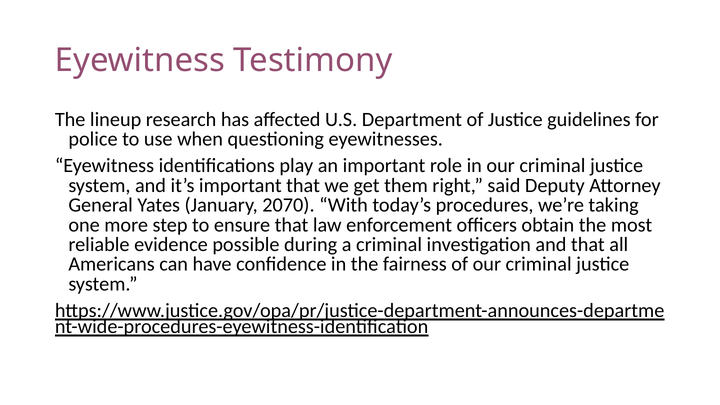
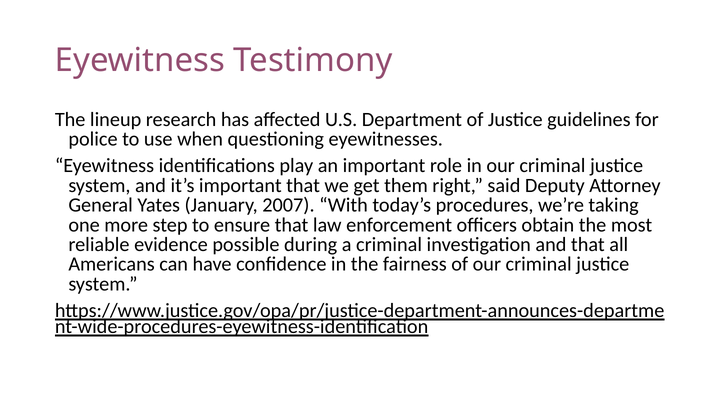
2070: 2070 -> 2007 (288, 205)
